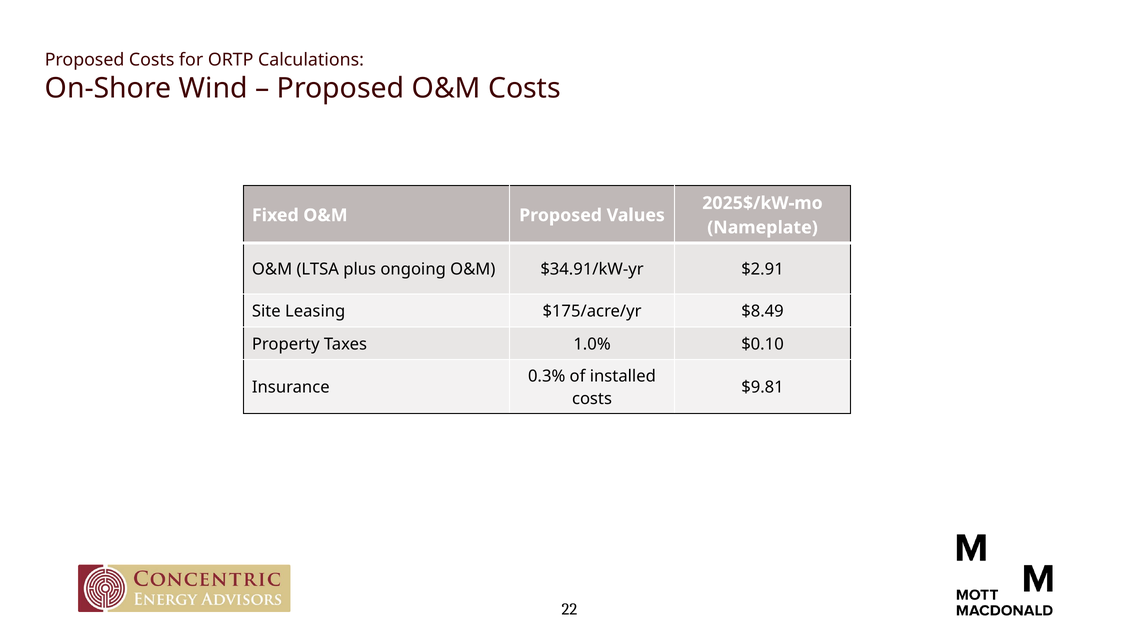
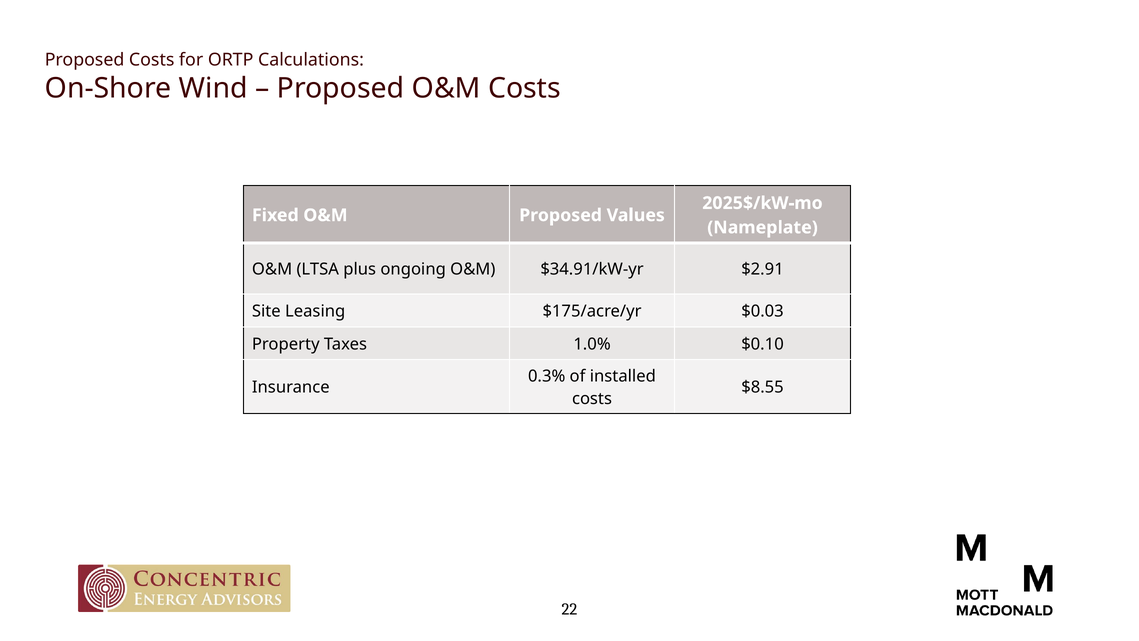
$8.49: $8.49 -> $0.03 (763, 311)
$9.81: $9.81 -> $8.55 (763, 387)
